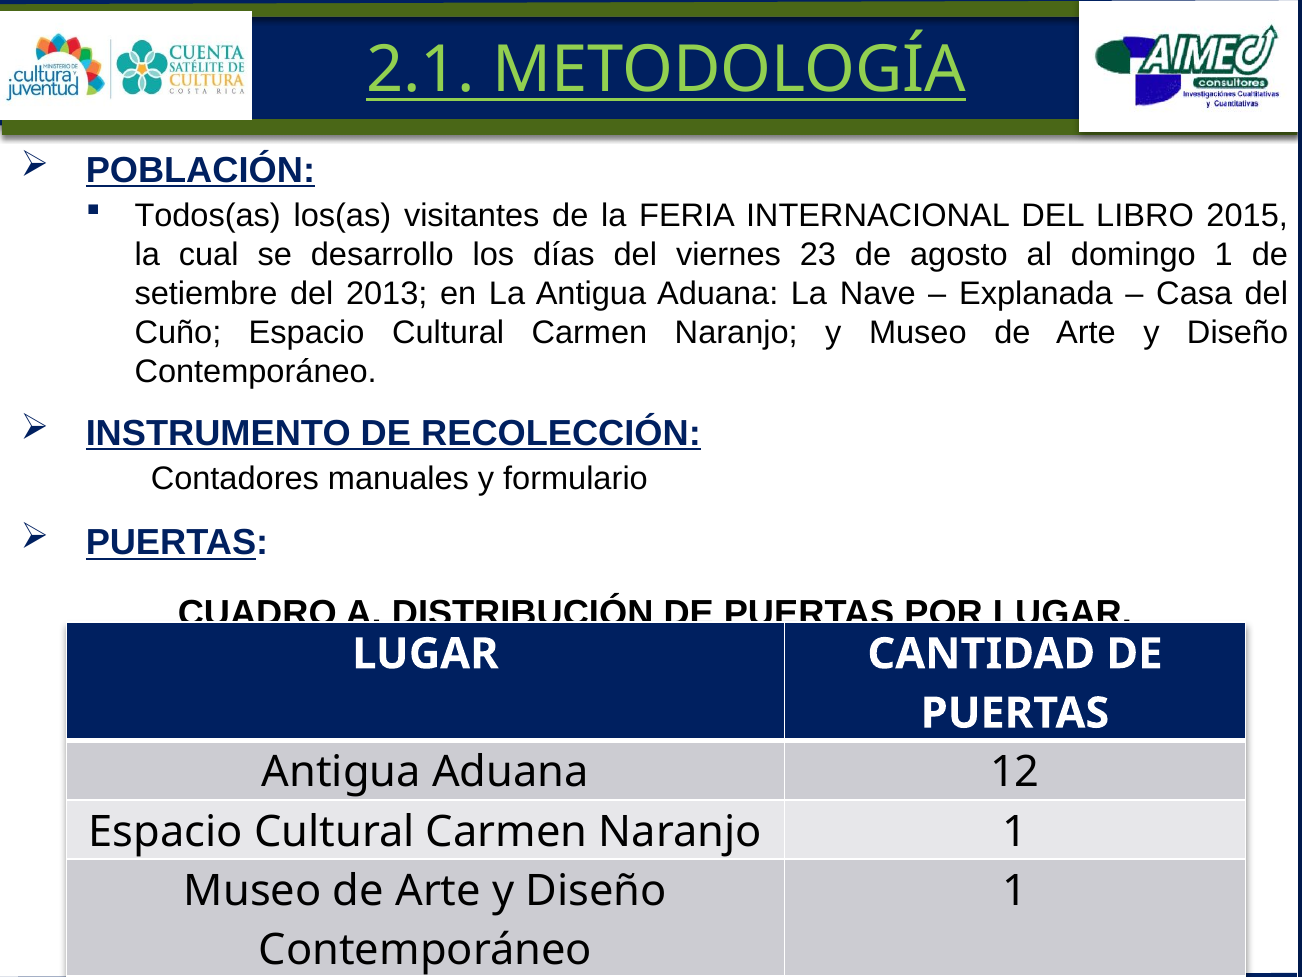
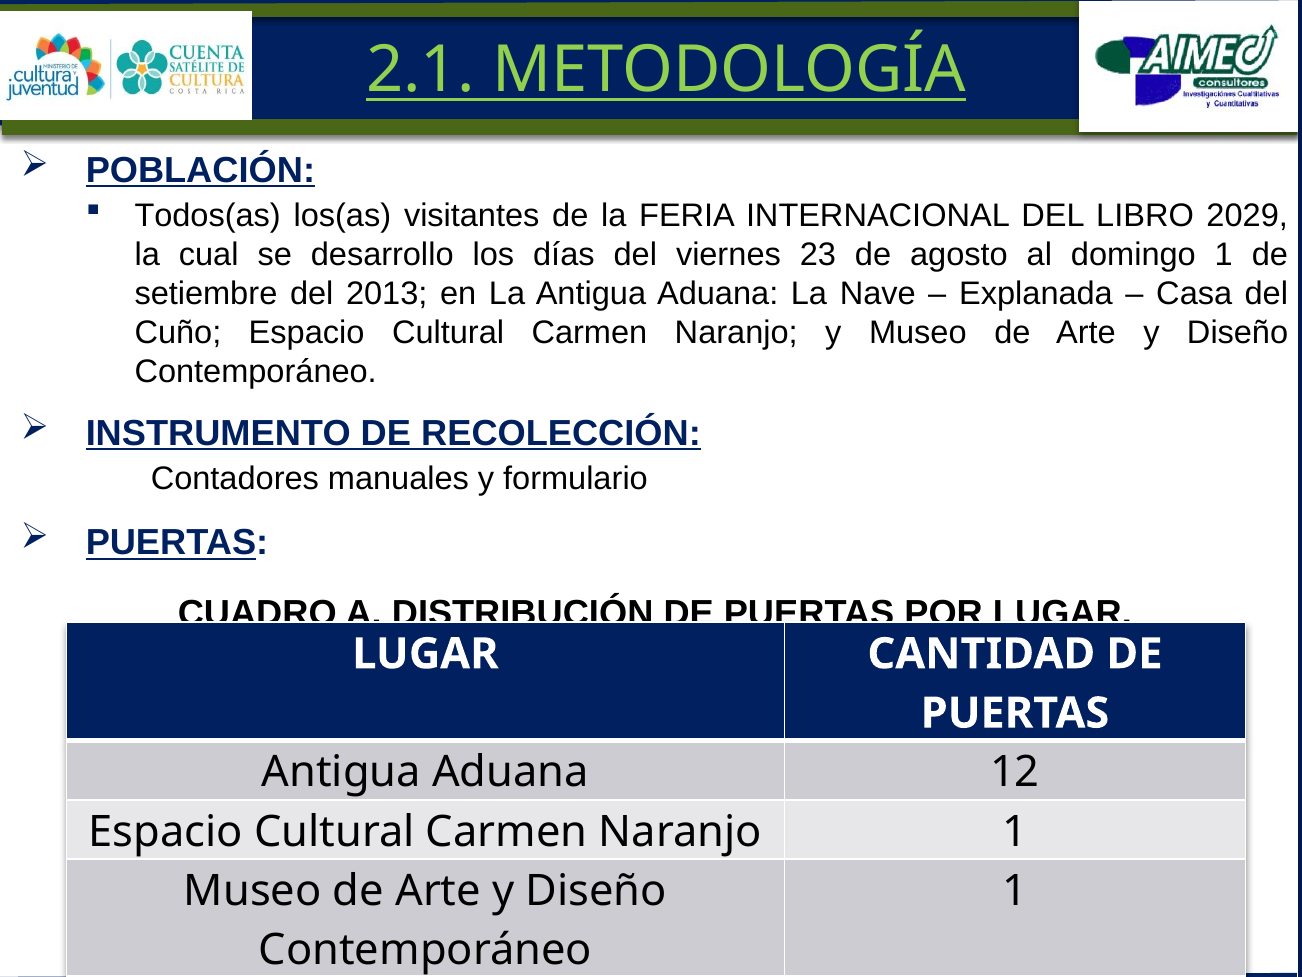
2015: 2015 -> 2029 (1247, 216)
